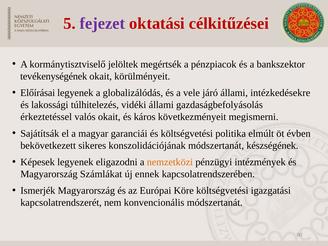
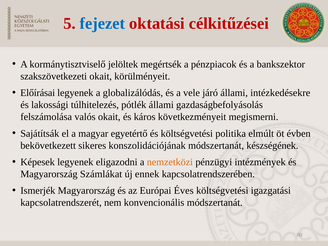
fejezet colour: purple -> blue (102, 23)
tevékenységének: tevékenységének -> szakszövetkezeti (54, 76)
vidéki: vidéki -> pótlék (134, 105)
érkeztetéssel: érkeztetéssel -> felszámolása (46, 117)
garanciái: garanciái -> egyetértő (129, 133)
Köre: Köre -> Éves (184, 191)
